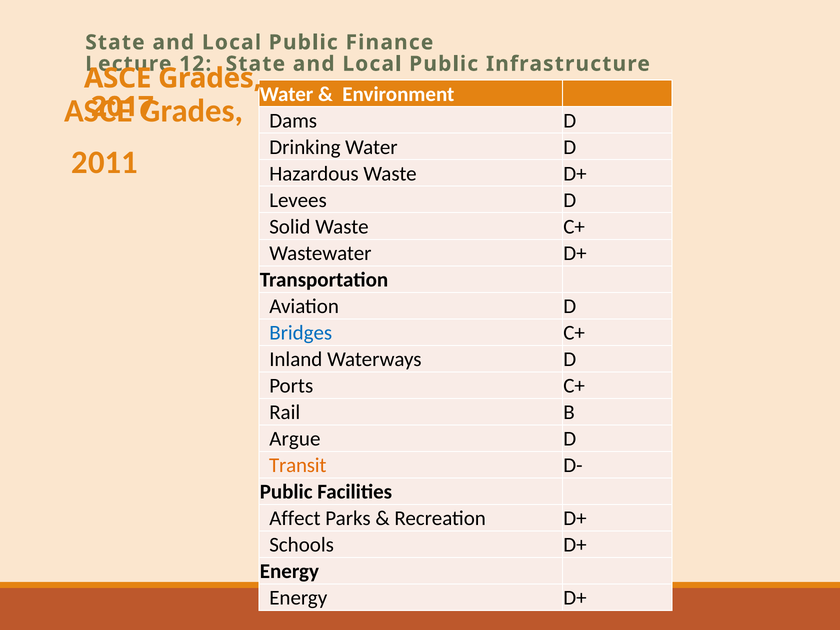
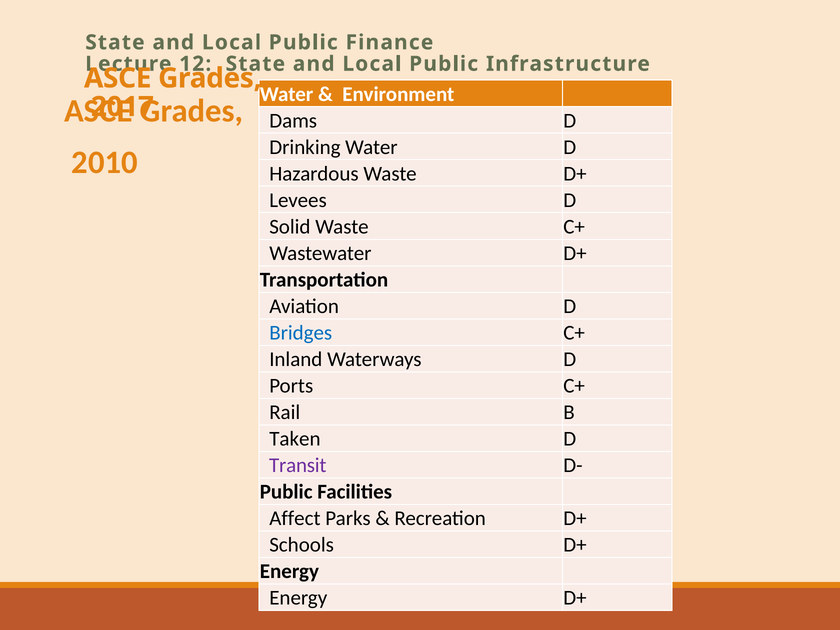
2011: 2011 -> 2010 (105, 162)
Argue: Argue -> Taken (295, 439)
Transit colour: orange -> purple (298, 465)
